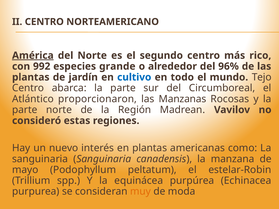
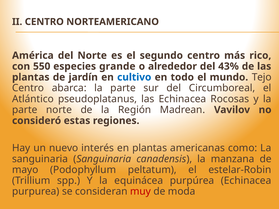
América underline: present -> none (33, 56)
992: 992 -> 550 (42, 66)
96%: 96% -> 43% (229, 66)
proporcionaron: proporcionaron -> pseudoplatanus (98, 99)
las Manzanas: Manzanas -> Echinacea (183, 99)
muy colour: orange -> red (140, 192)
